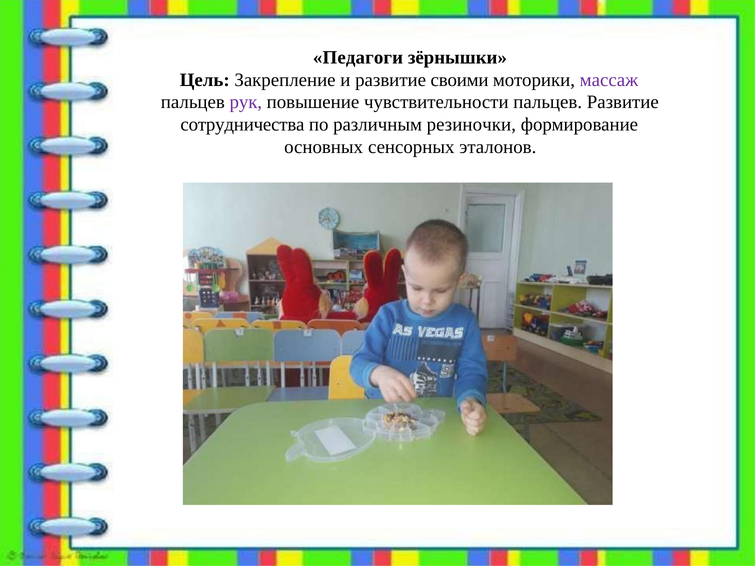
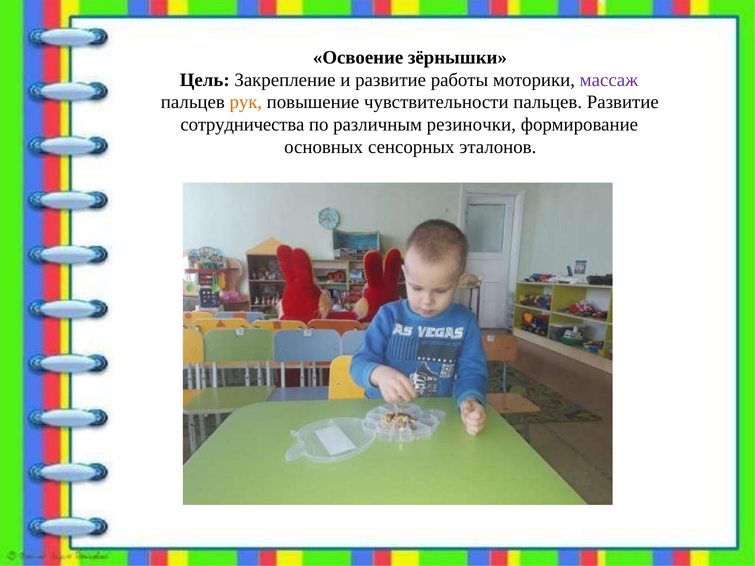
Педагоги: Педагоги -> Освоение (358, 57)
своими: своими -> работы (460, 80)
рук colour: purple -> orange (246, 102)
